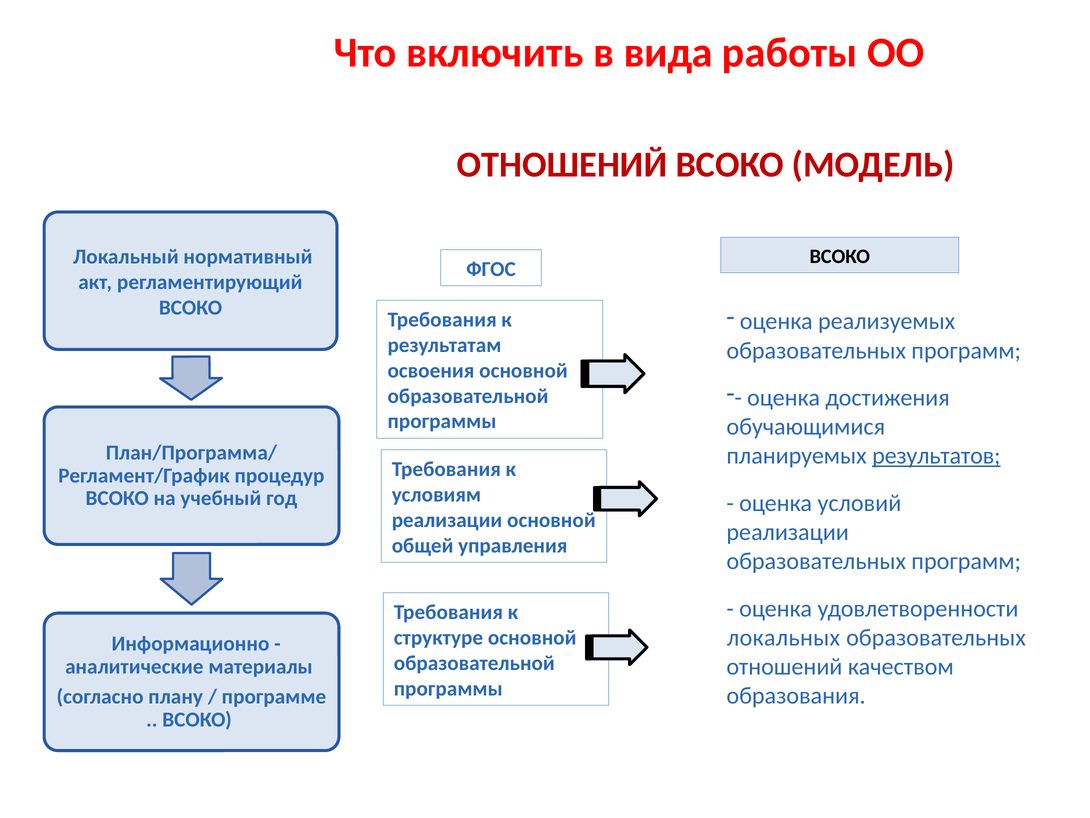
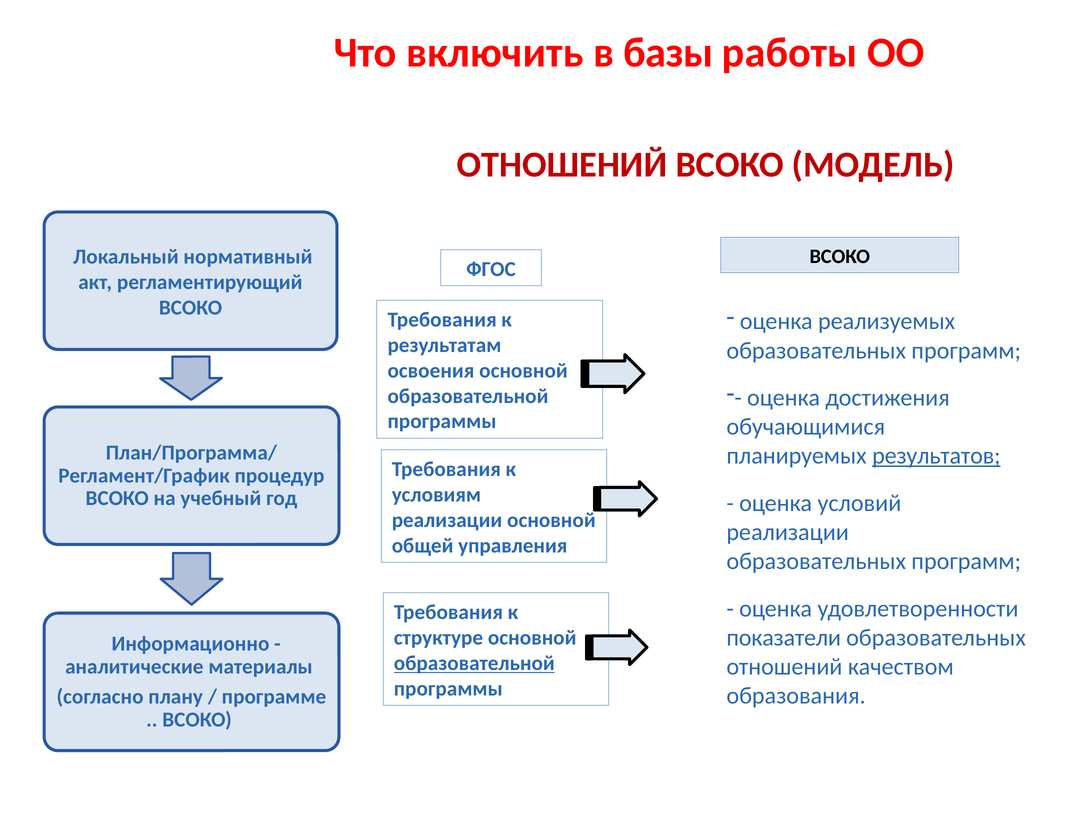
вида: вида -> базы (668, 53)
локальных: локальных -> показатели (784, 637)
образовательной underline: none -> present (474, 663)
